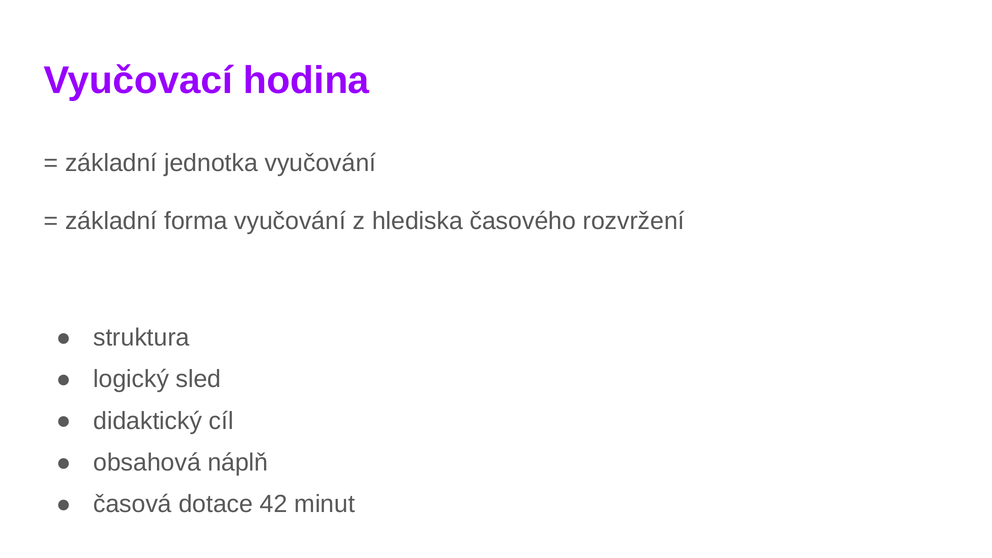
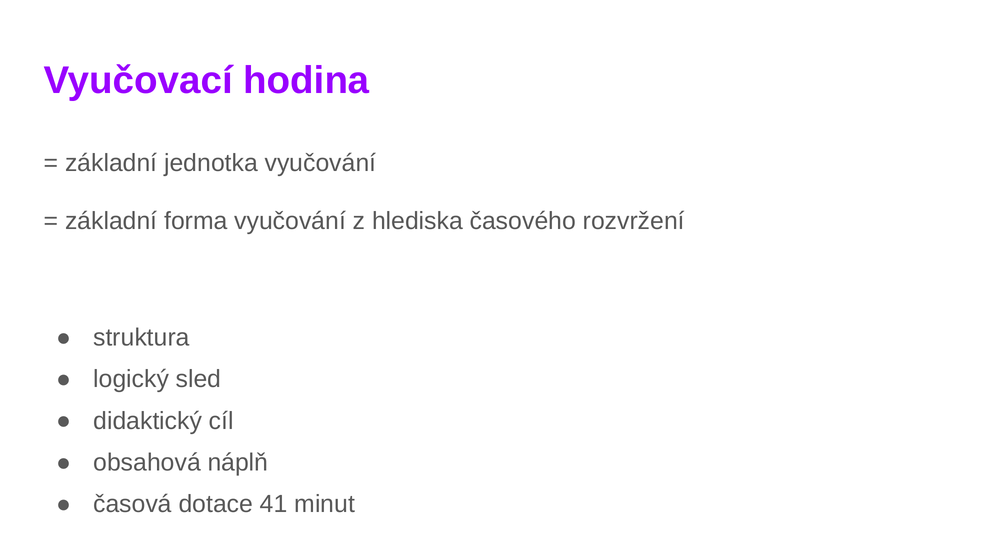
42: 42 -> 41 (274, 504)
